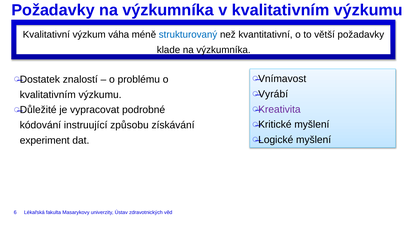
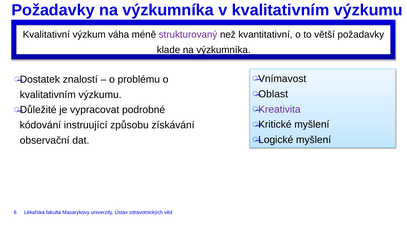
strukturovaný colour: blue -> purple (188, 35)
Vyrábí: Vyrábí -> Oblast (273, 94)
experiment: experiment -> observační (45, 140)
